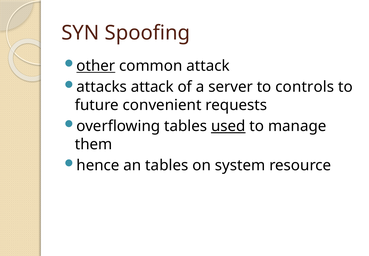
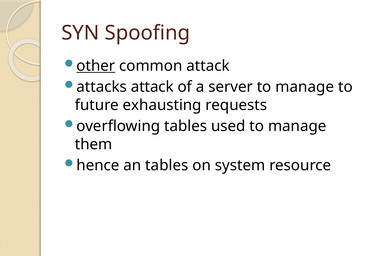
server to controls: controls -> manage (305, 87)
convenient: convenient -> exhausting (162, 105)
used underline: present -> none (228, 126)
